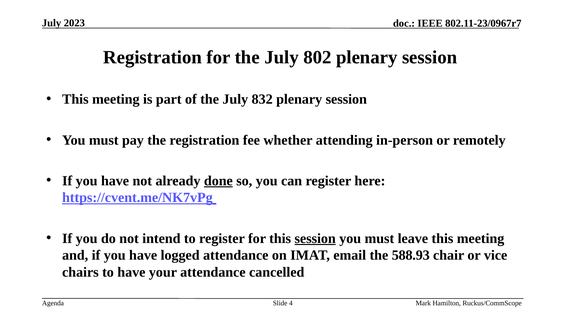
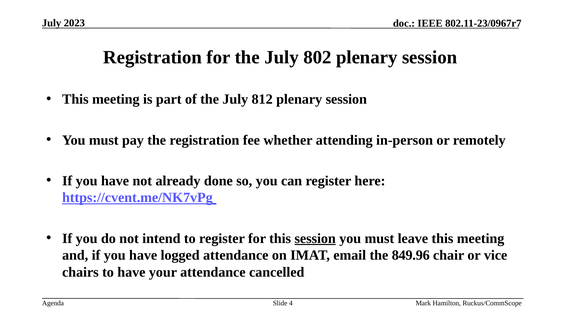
832: 832 -> 812 (262, 99)
done underline: present -> none (218, 181)
588.93: 588.93 -> 849.96 (411, 255)
